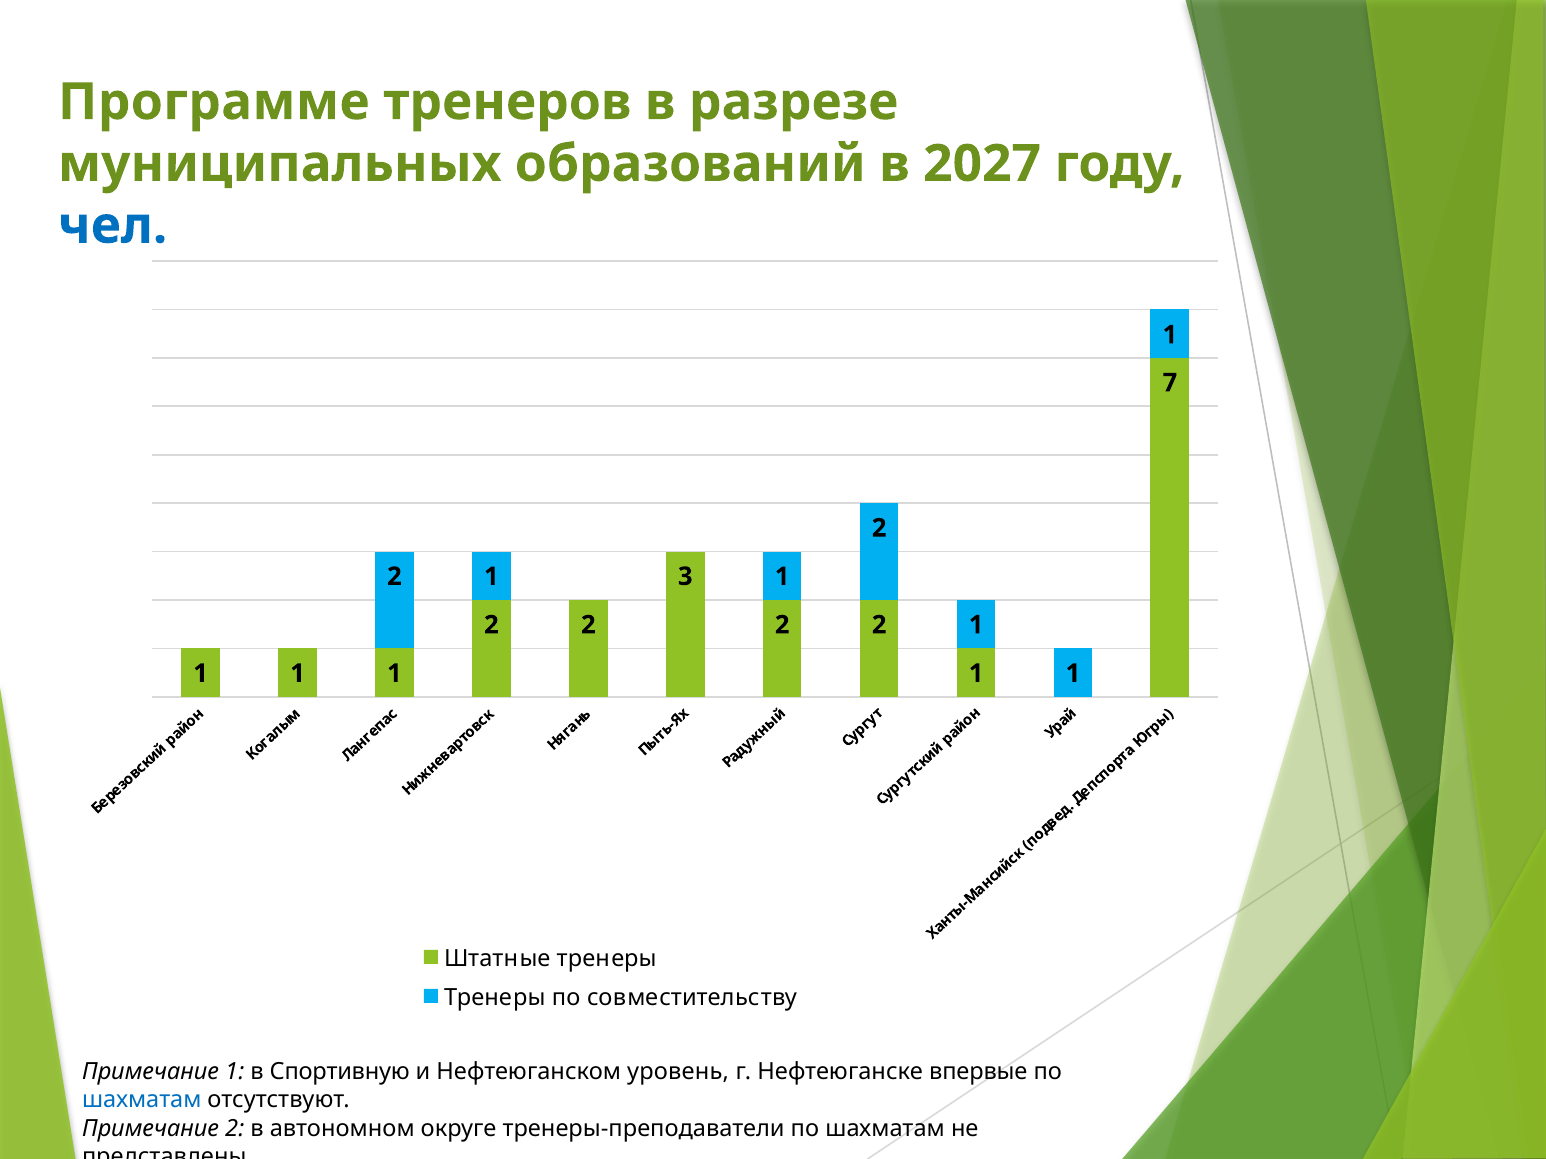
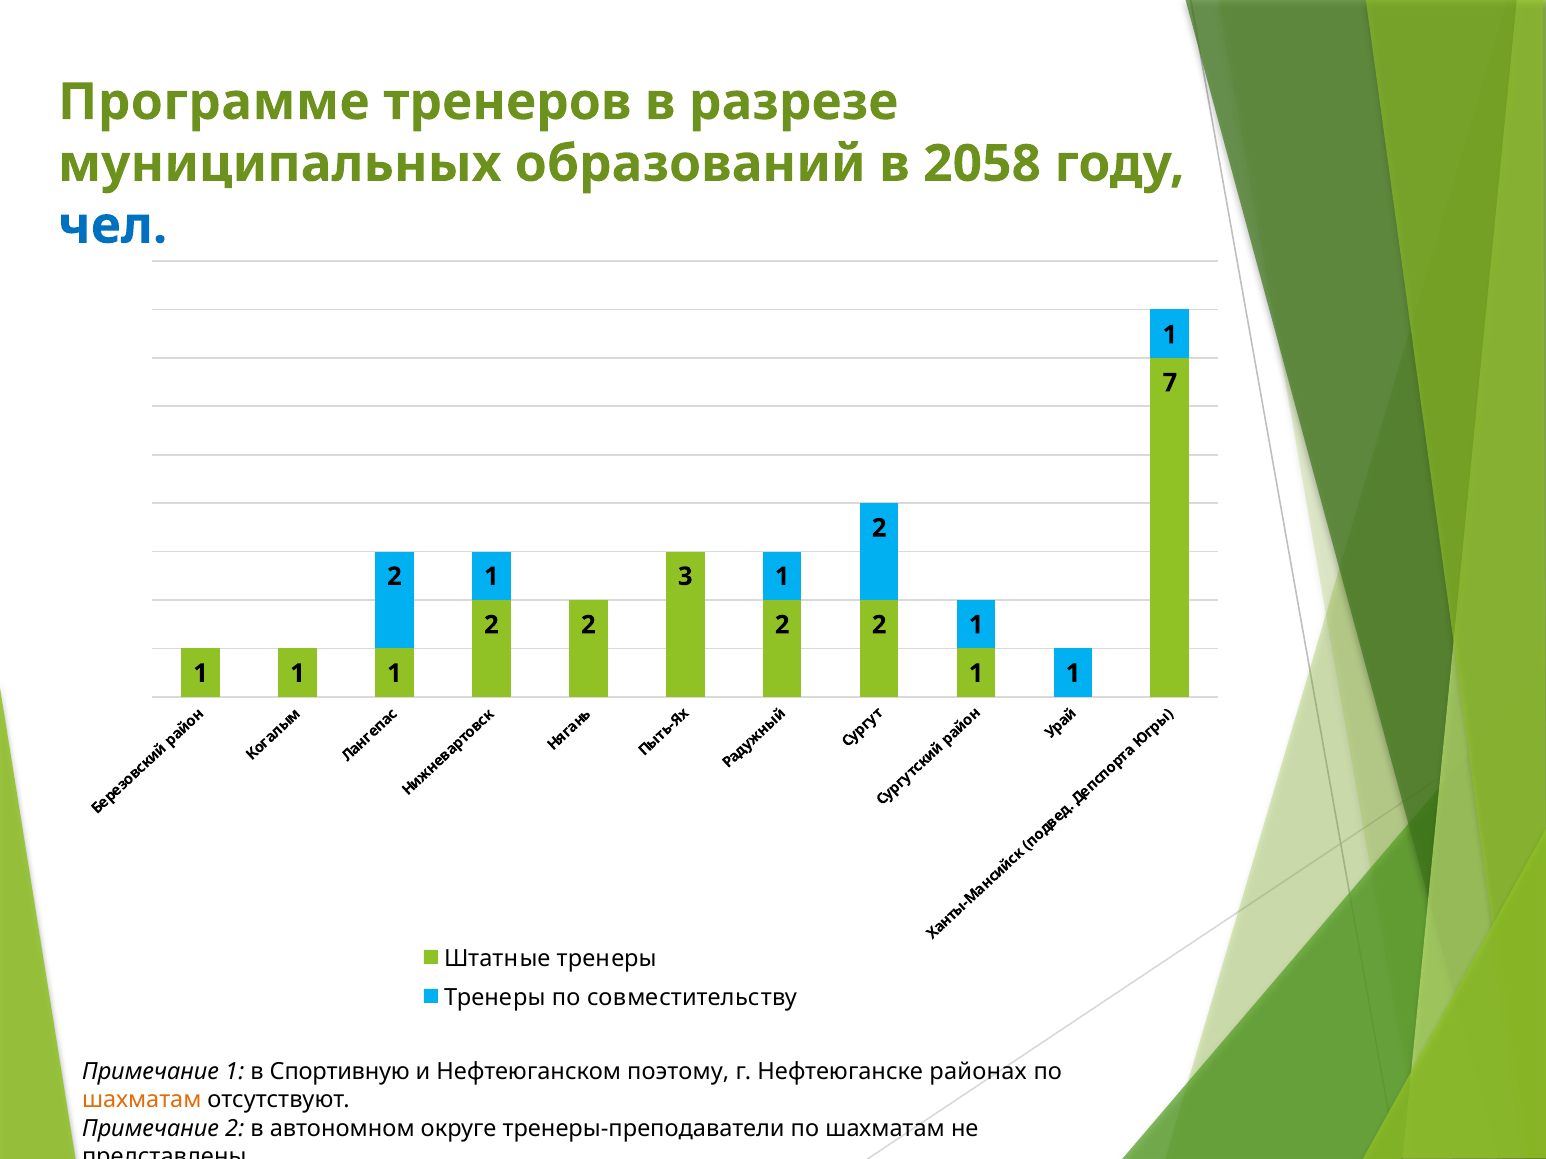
2027: 2027 -> 2058 (982, 164)
уровень: уровень -> поэтому (678, 1072)
впервые: впервые -> районах (978, 1072)
шахматам colour: blue -> orange (142, 1101)
